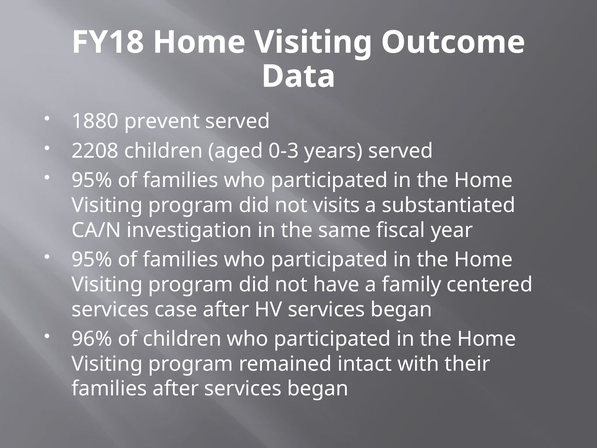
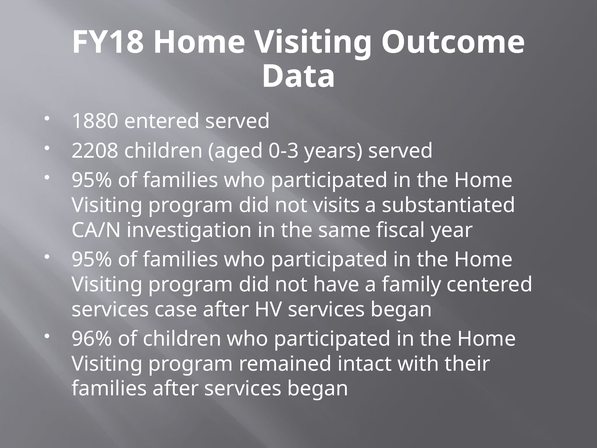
prevent: prevent -> entered (162, 121)
